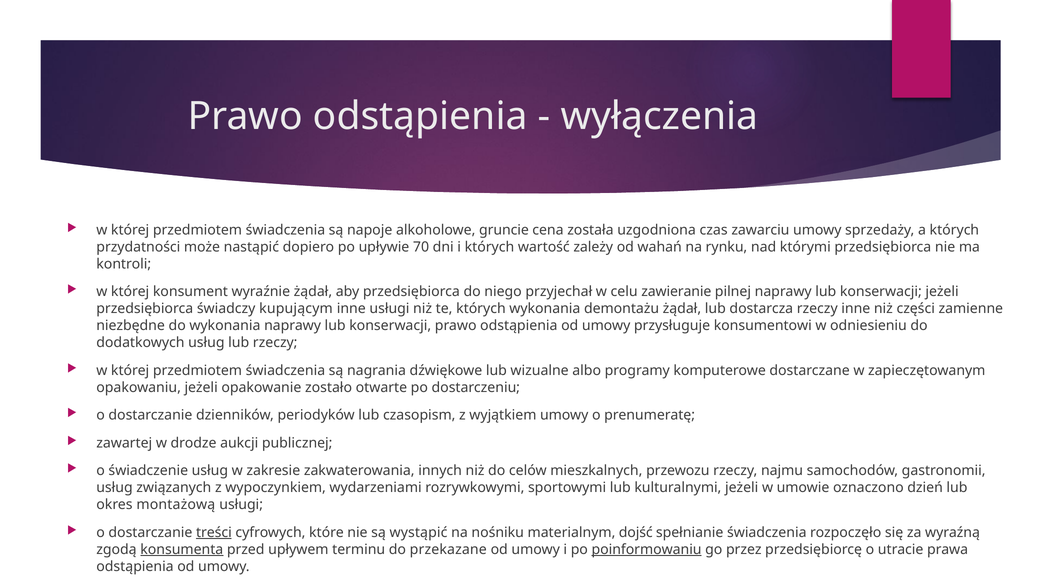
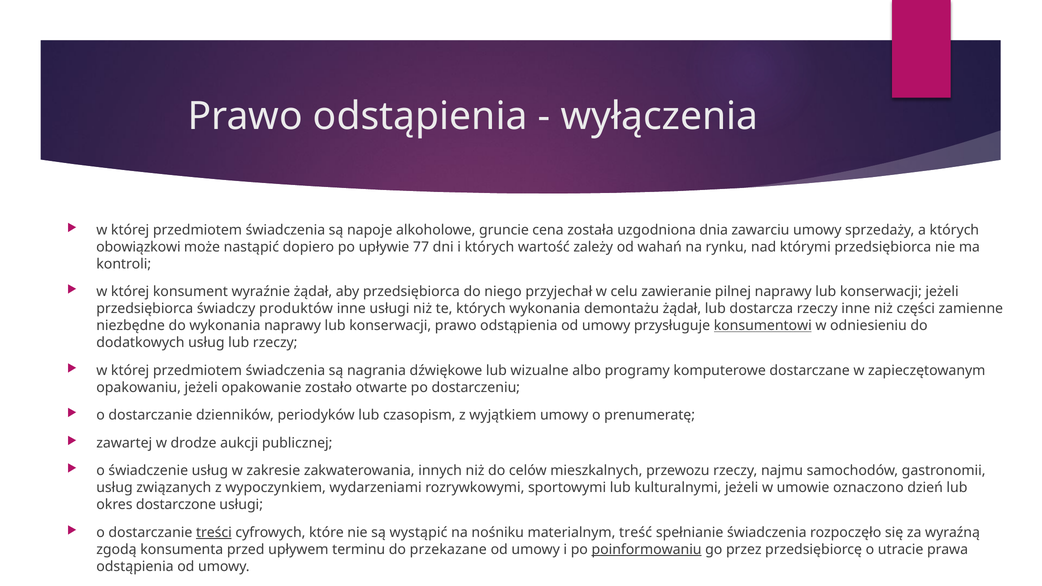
czas: czas -> dnia (714, 230)
przydatności: przydatności -> obowiązkowi (138, 247)
70: 70 -> 77 (421, 247)
kupującym: kupującym -> produktów (296, 309)
konsumentowi underline: none -> present (763, 326)
montażową: montażową -> dostarczone (176, 505)
dojść: dojść -> treść (636, 533)
konsumenta underline: present -> none (182, 550)
